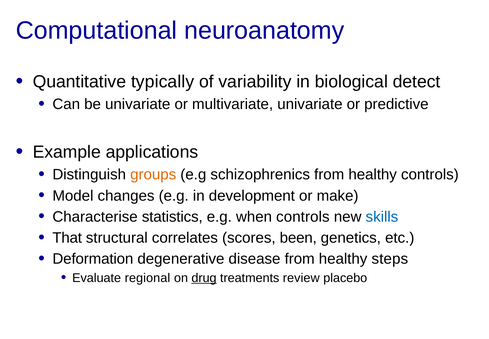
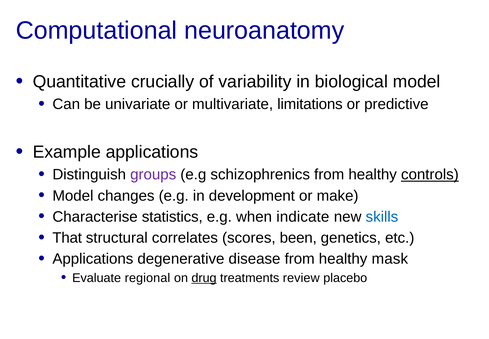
typically: typically -> crucially (163, 82)
biological detect: detect -> model (417, 82)
multivariate univariate: univariate -> limitations (310, 104)
groups colour: orange -> purple (153, 174)
controls underline: none -> present (430, 174)
when controls: controls -> indicate (303, 216)
Deformation: Deformation -> Applications (93, 259)
steps: steps -> mask (390, 259)
